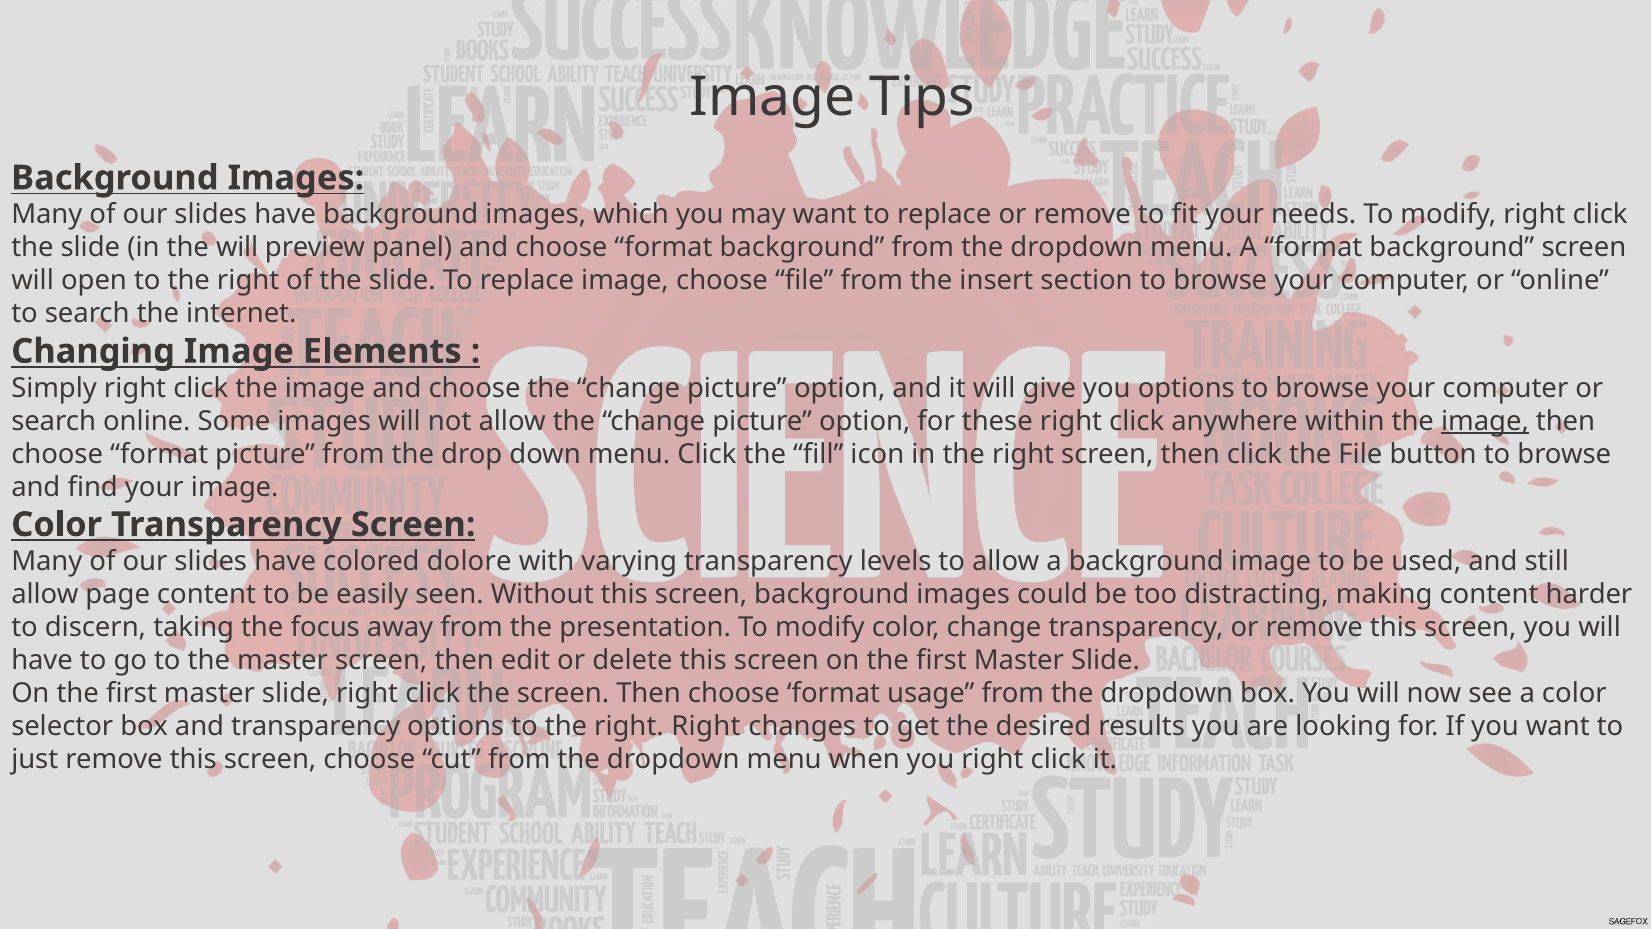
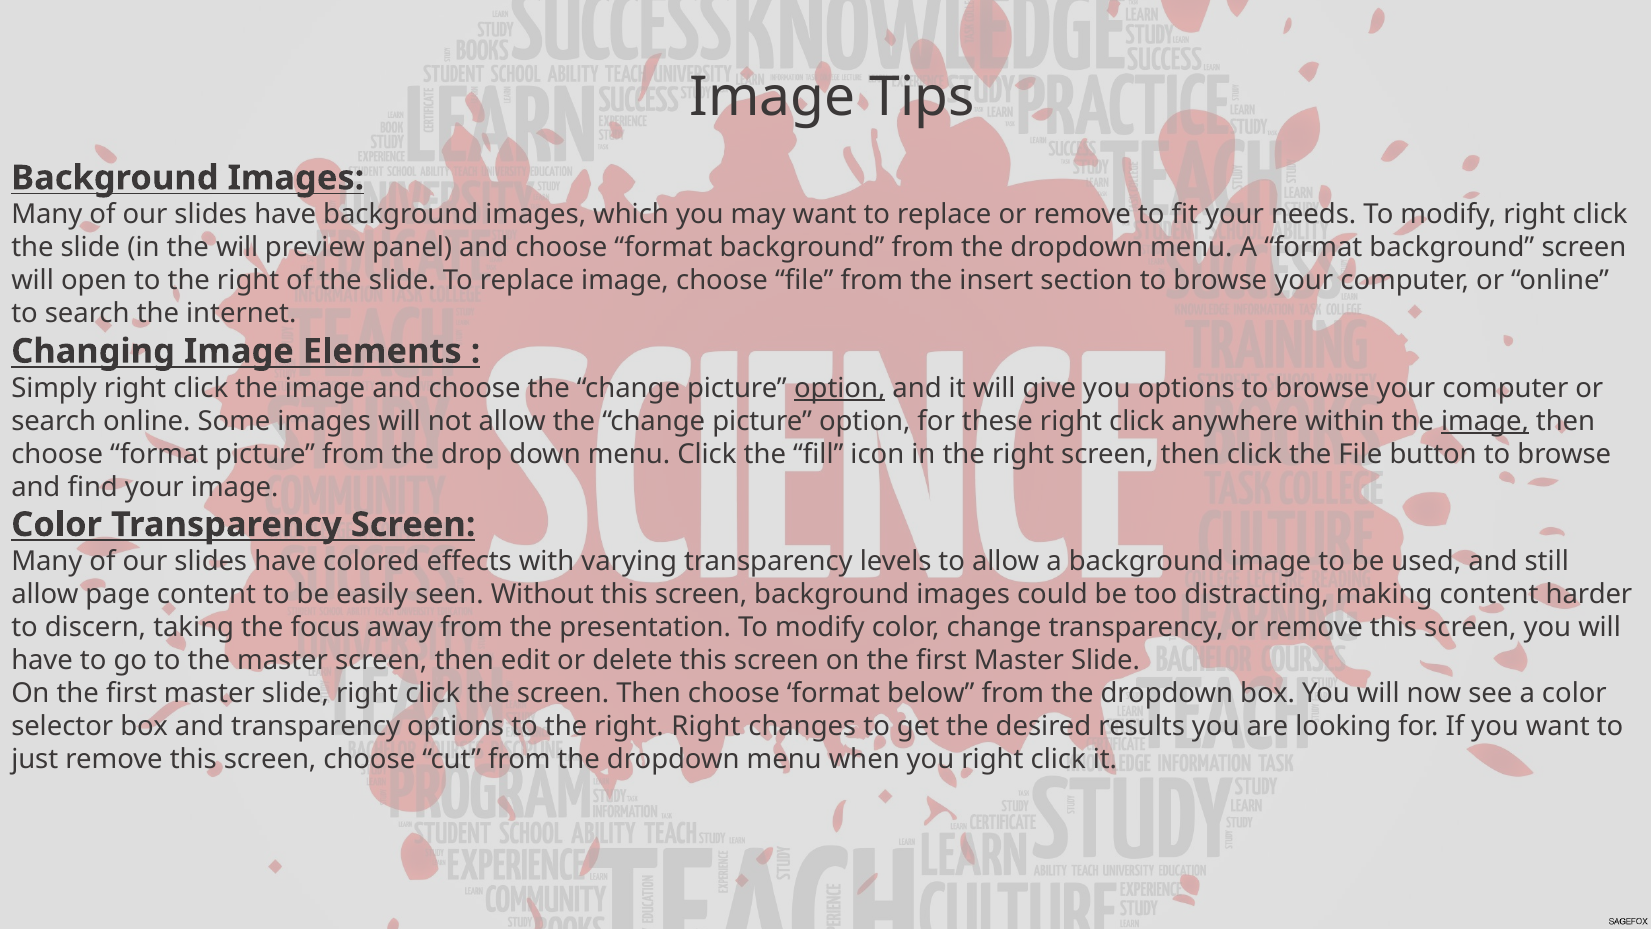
option underline: none -> present (840, 388)
dolore: dolore -> effects (469, 561)
usage: usage -> below (931, 693)
